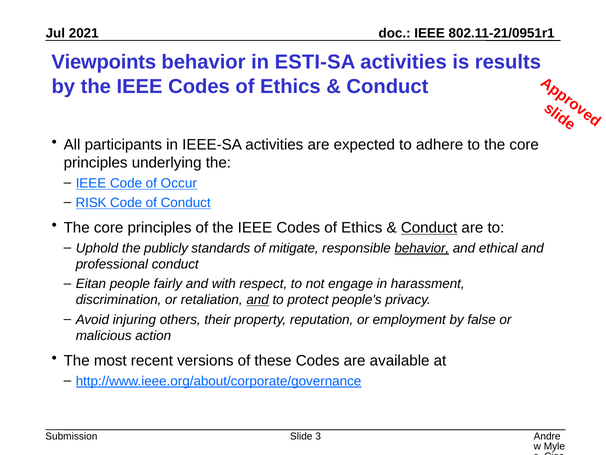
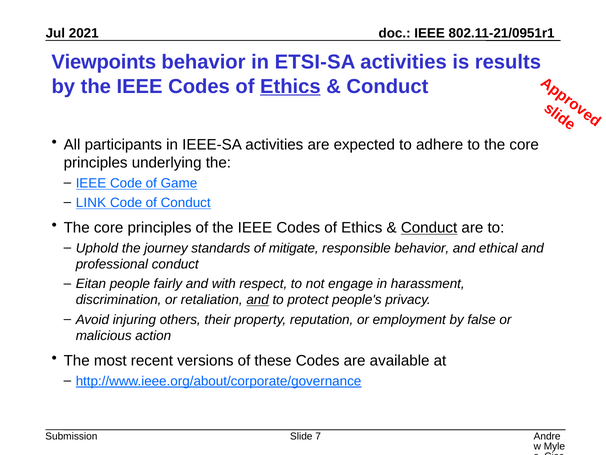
ESTI-SA: ESTI-SA -> ETSI-SA (315, 62)
Ethics underline: none -> present (290, 86)
Occur: Occur -> Game (179, 183)
RISK: RISK -> LINK (91, 203)
publicly: publicly -> journey (166, 248)
behavior underline: present -> none (422, 248)
3: 3 -> 7 (318, 436)
